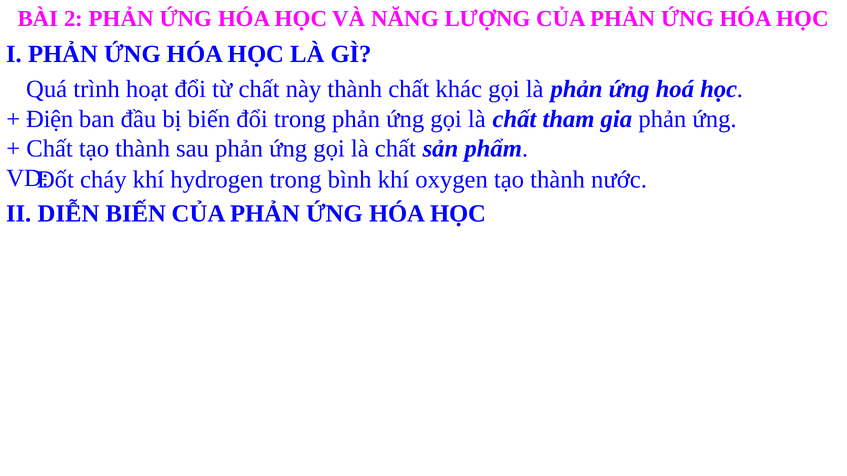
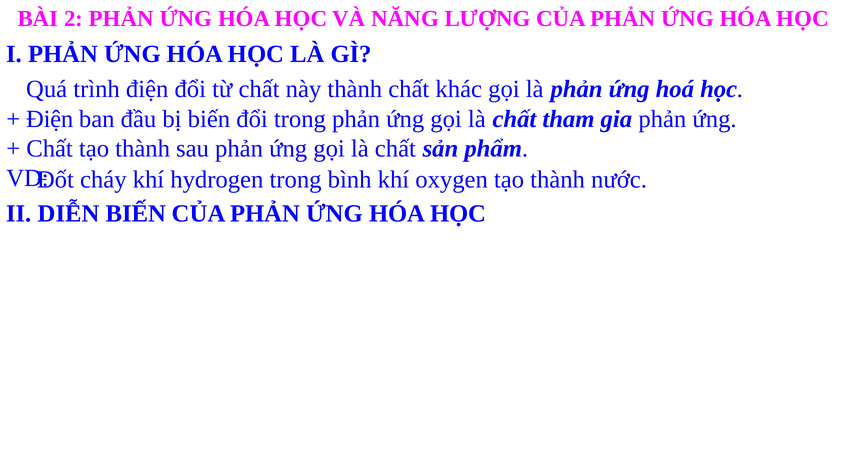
trình hoạt: hoạt -> điện (147, 89)
